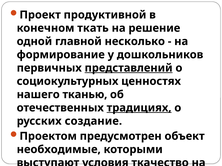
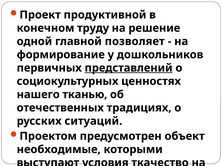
ткать: ткать -> труду (93, 28)
несколько: несколько -> позволяет (135, 41)
традициях underline: present -> none (139, 108)
создание: создание -> ситуаций (93, 121)
